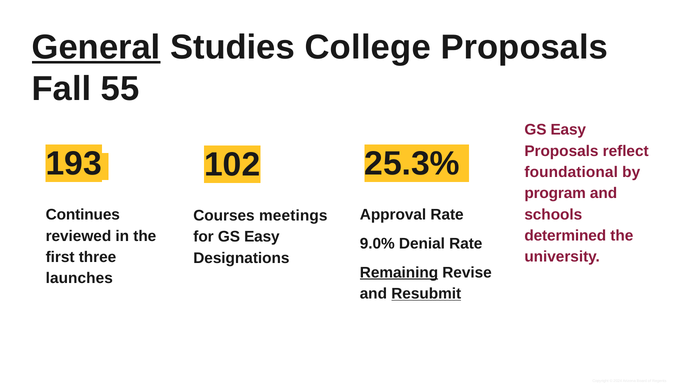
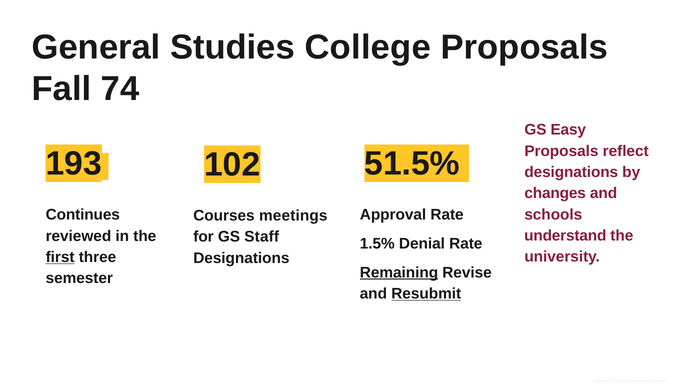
General underline: present -> none (96, 47)
55: 55 -> 74 (120, 89)
25.3%: 25.3% -> 51.5% (412, 164)
foundational: foundational -> designations (571, 172)
program: program -> changes (555, 193)
determined: determined -> understand (565, 236)
for GS Easy: Easy -> Staff (262, 237)
9.0%: 9.0% -> 1.5% (377, 244)
first underline: none -> present (60, 257)
launches: launches -> semester (79, 279)
